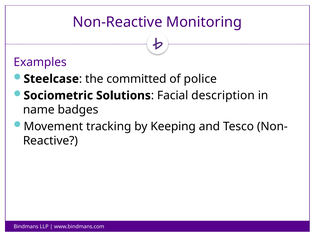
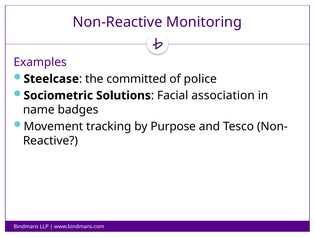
description: description -> association (223, 95)
Keeping: Keeping -> Purpose (173, 126)
